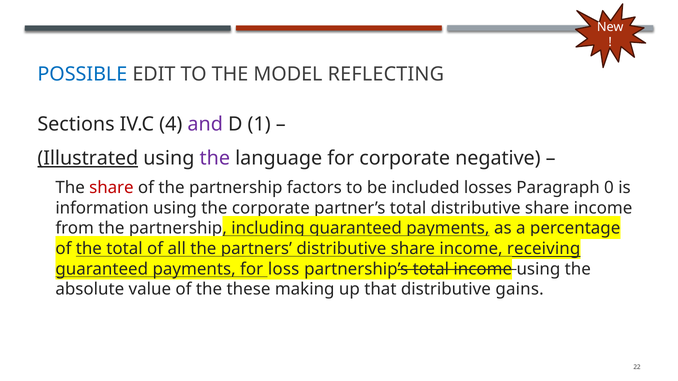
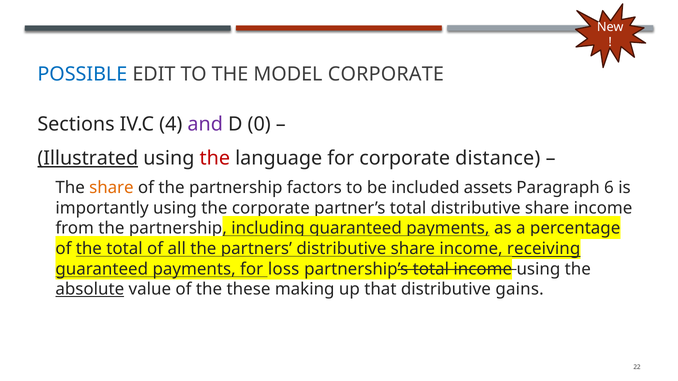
MODEL REFLECTING: REFLECTING -> CORPORATE (386, 74)
1: 1 -> 0 (259, 124)
the colour: purple -> red (215, 158)
negative: negative -> distance (498, 158)
share colour: red -> orange (111, 188)
losses: losses -> assets (488, 188)
0: 0 -> 6 (609, 188)
information: information -> importantly (102, 208)
absolute underline: none -> present (90, 290)
